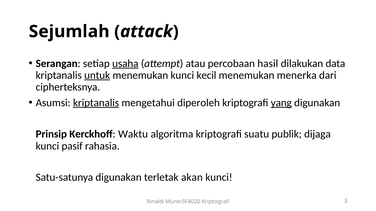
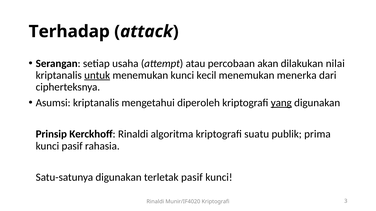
Sejumlah: Sejumlah -> Terhadap (69, 32)
usaha underline: present -> none (125, 64)
hasil: hasil -> akan (268, 64)
data: data -> nilai (335, 64)
kriptanalis underline: present -> none (96, 103)
Kerckhoff Waktu: Waktu -> Rinaldi (133, 134)
dijaga: dijaga -> prima (317, 134)
terletak akan: akan -> pasif (192, 178)
